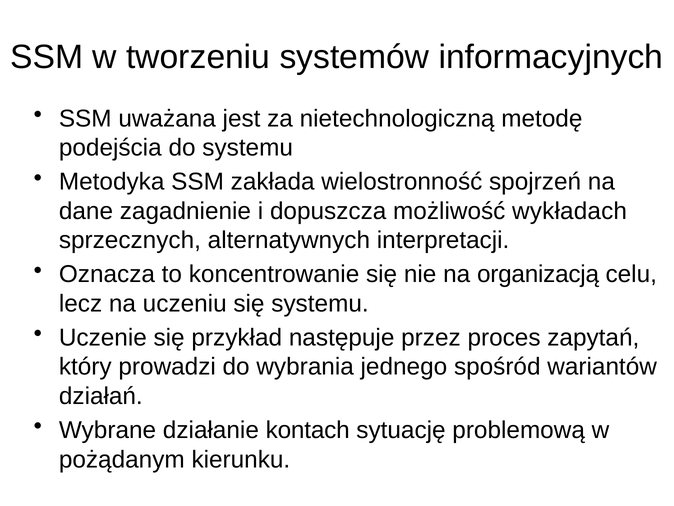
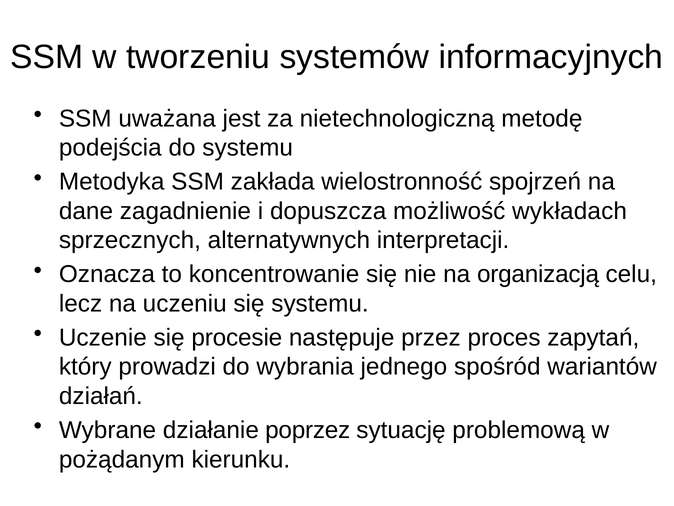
przykład: przykład -> procesie (237, 337)
kontach: kontach -> poprzez (308, 430)
